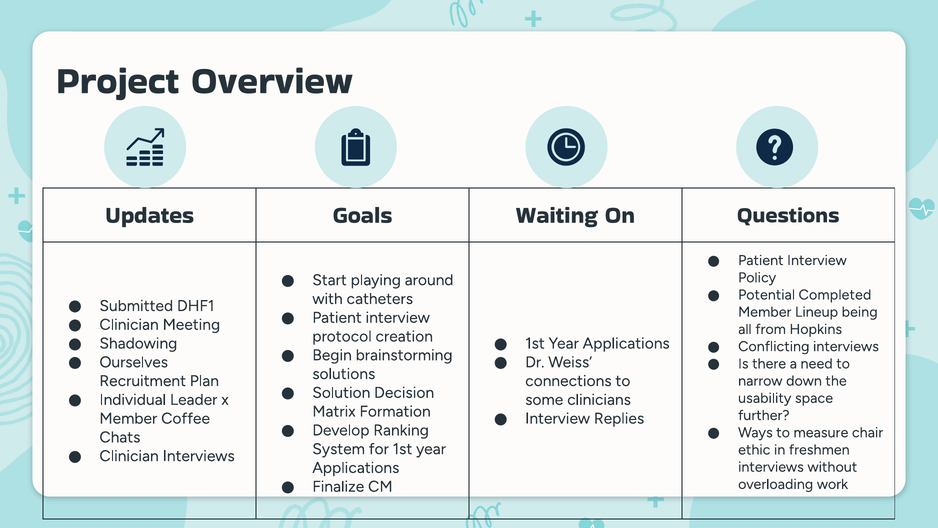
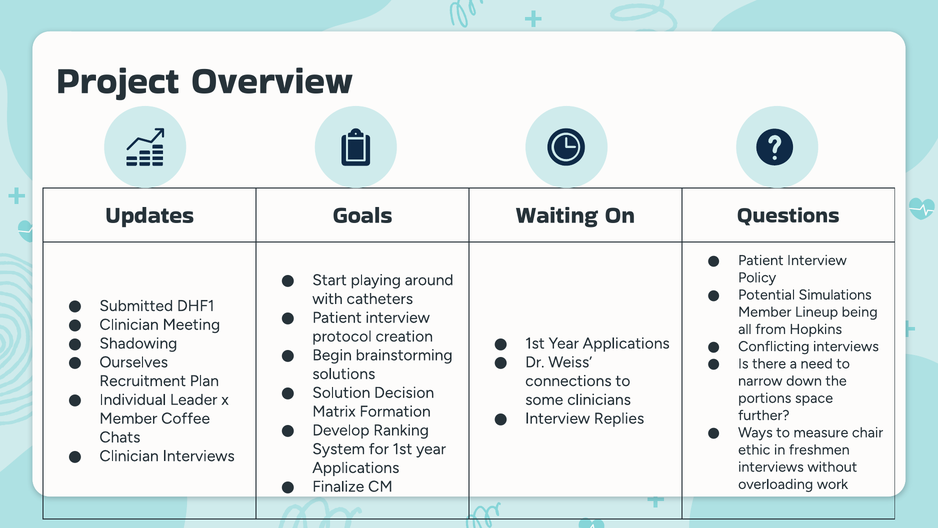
Completed: Completed -> Simulations (835, 295)
usability: usability -> portions (765, 398)
